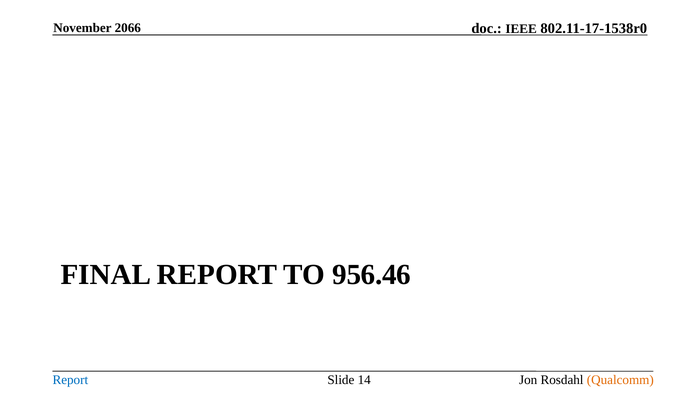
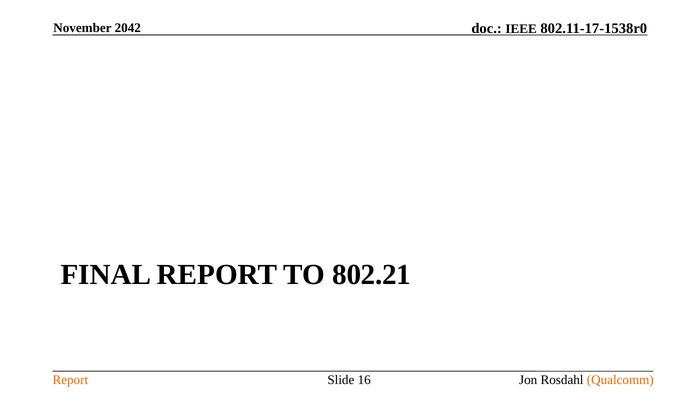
2066: 2066 -> 2042 (128, 28)
956.46: 956.46 -> 802.21 (372, 275)
Report colour: blue -> orange (70, 381)
14: 14 -> 16 (364, 381)
